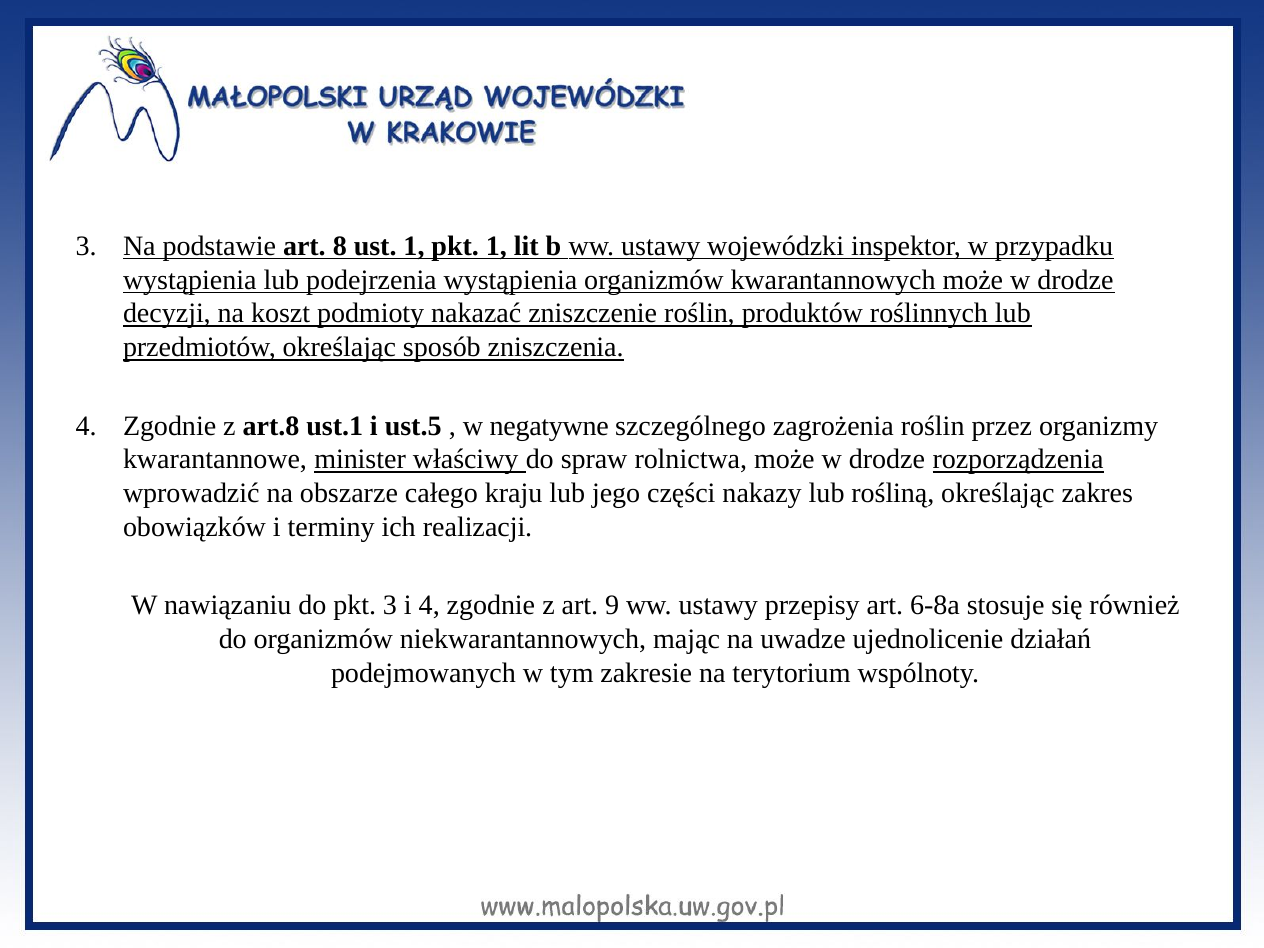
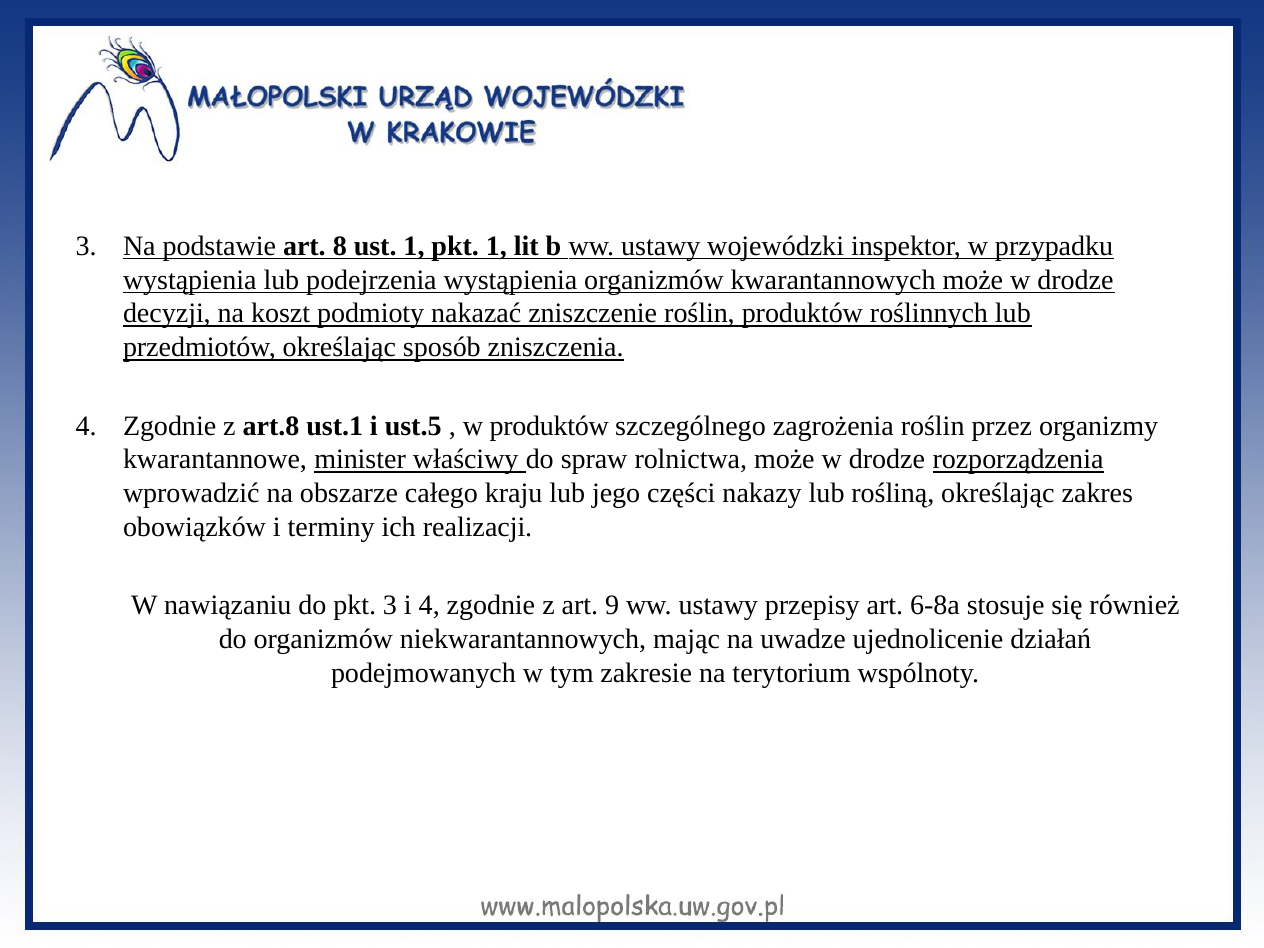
w negatywne: negatywne -> produktów (549, 426)
